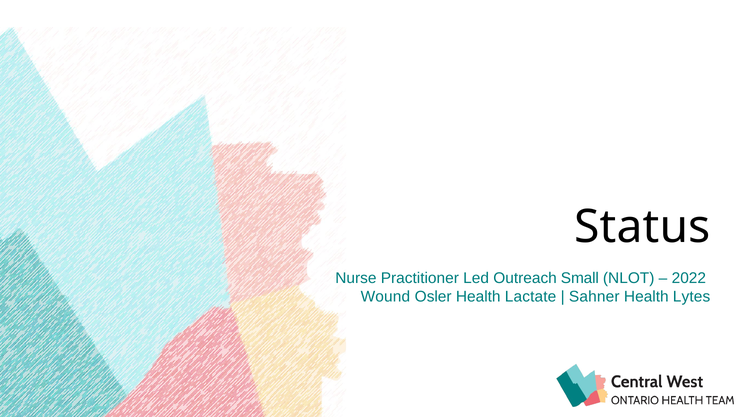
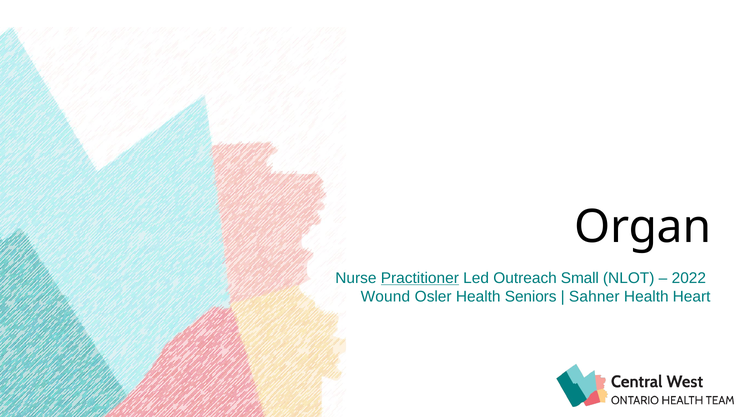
Status: Status -> Organ (643, 227)
Practitioner underline: none -> present (420, 278)
Lactate: Lactate -> Seniors (531, 297)
Lytes: Lytes -> Heart (692, 297)
